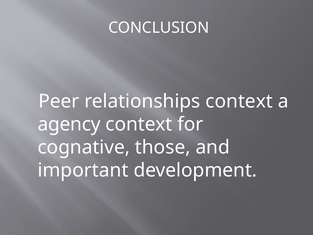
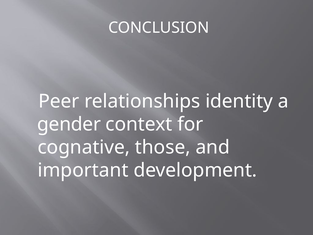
relationships context: context -> identity (239, 101)
agency: agency -> gender (69, 124)
